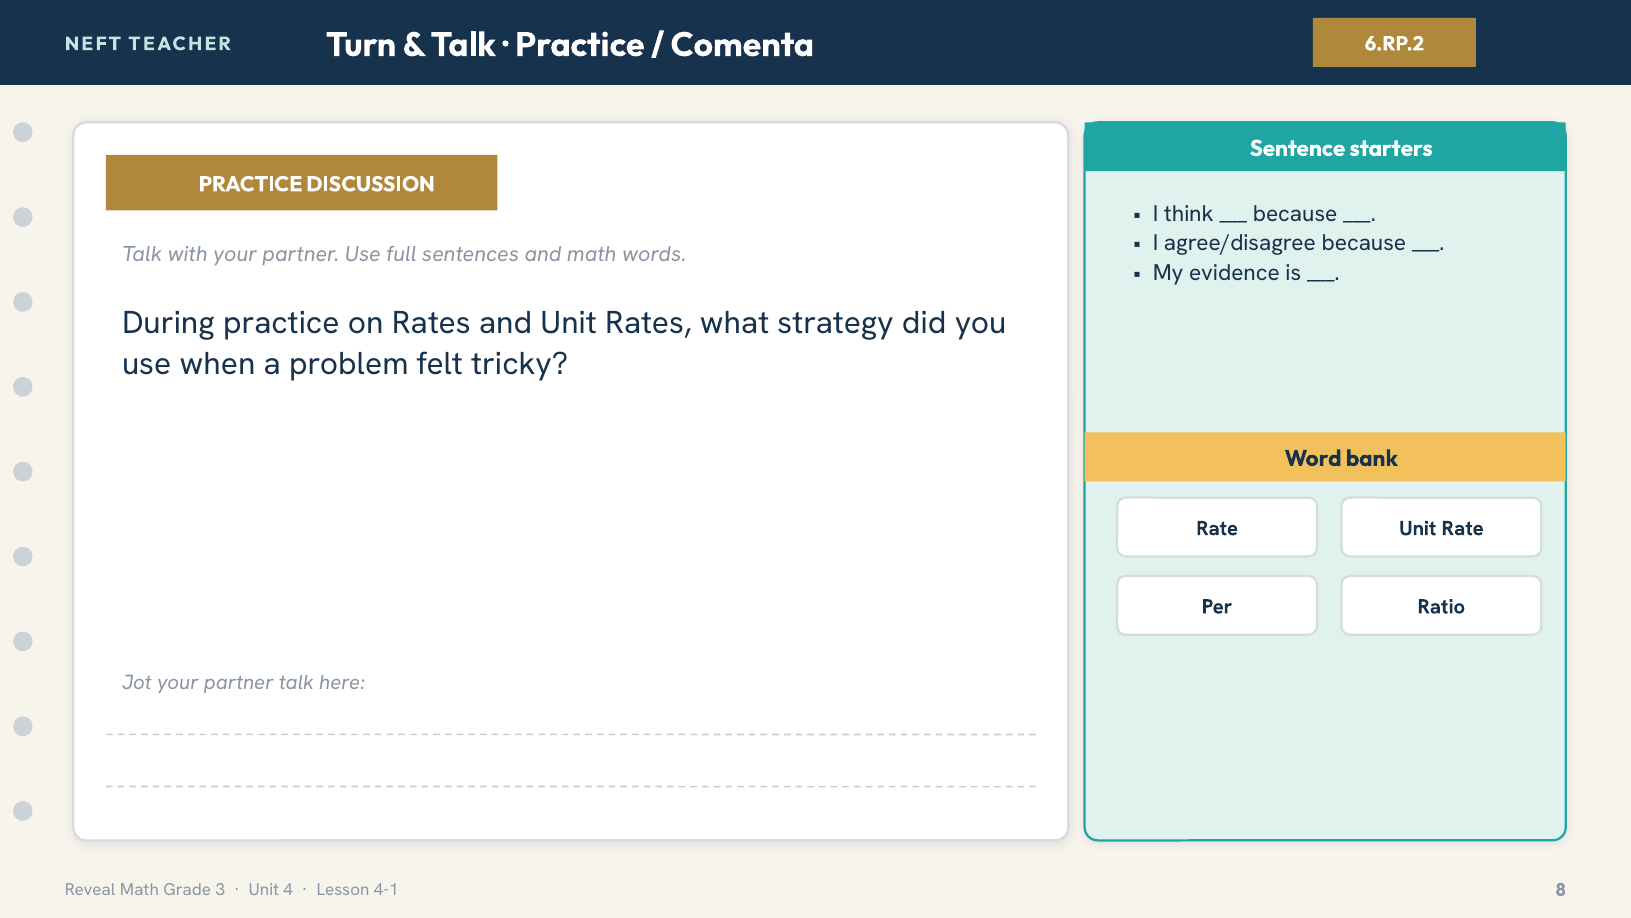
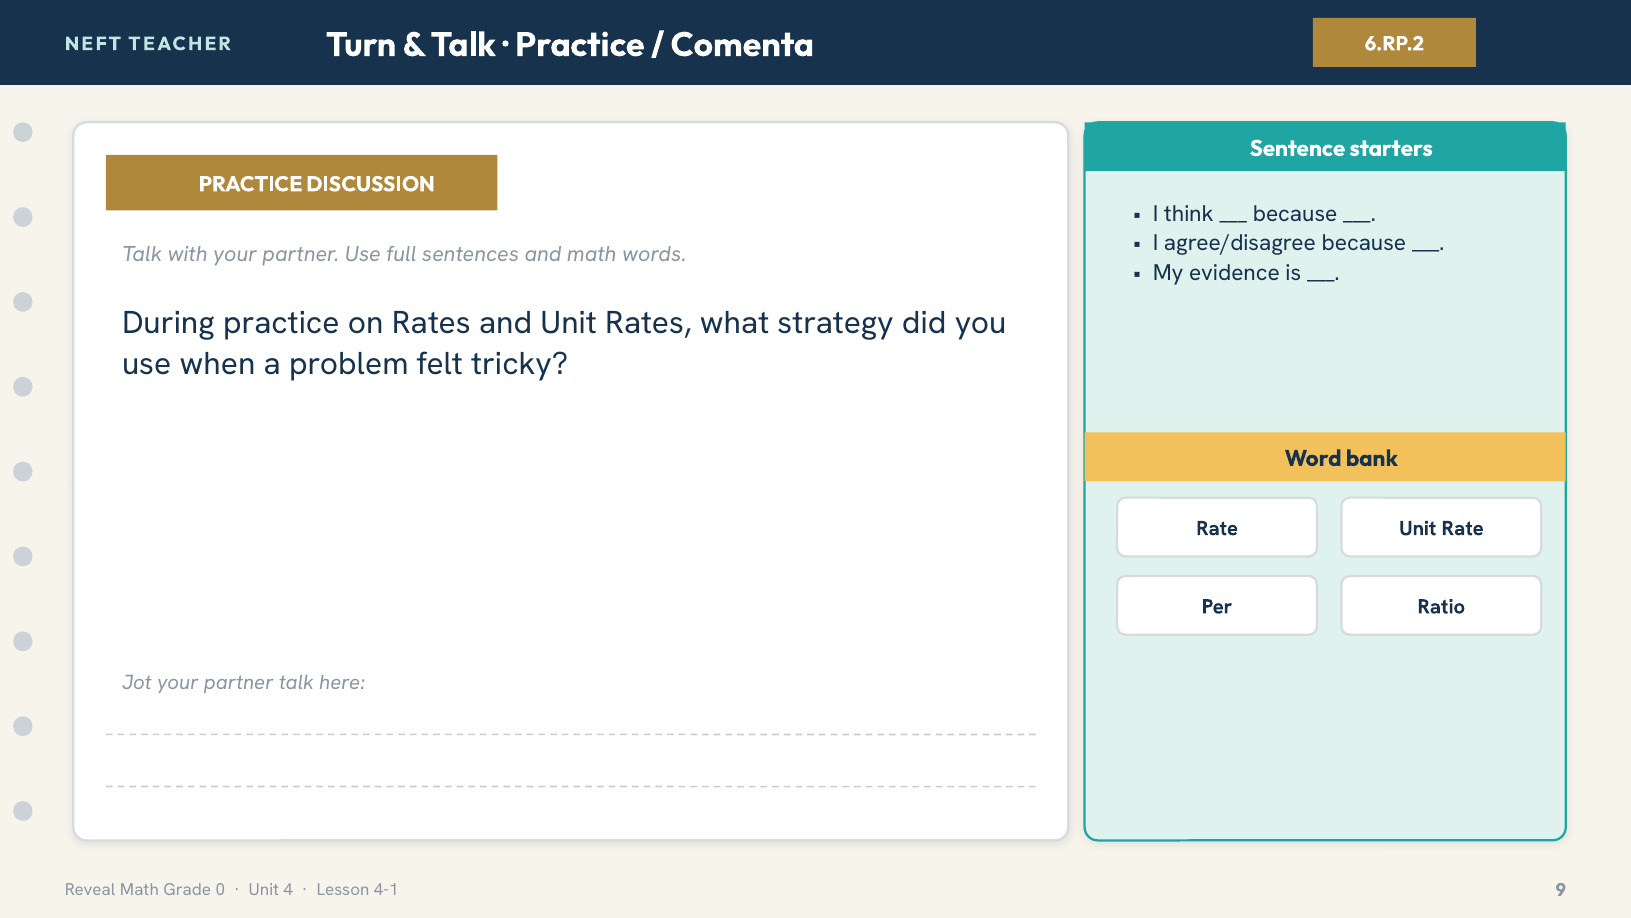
3: 3 -> 0 (220, 889)
8: 8 -> 9 (1561, 889)
